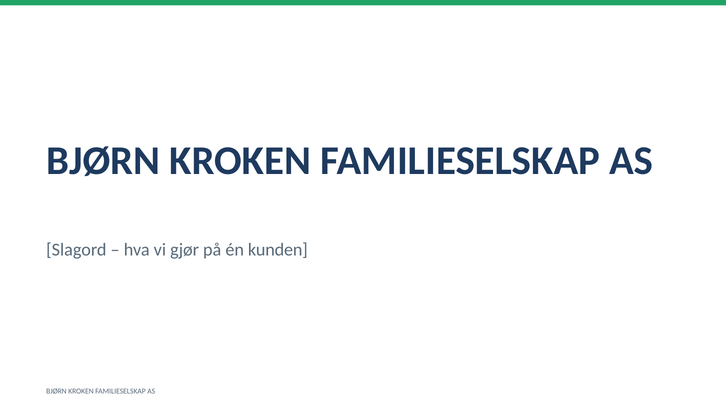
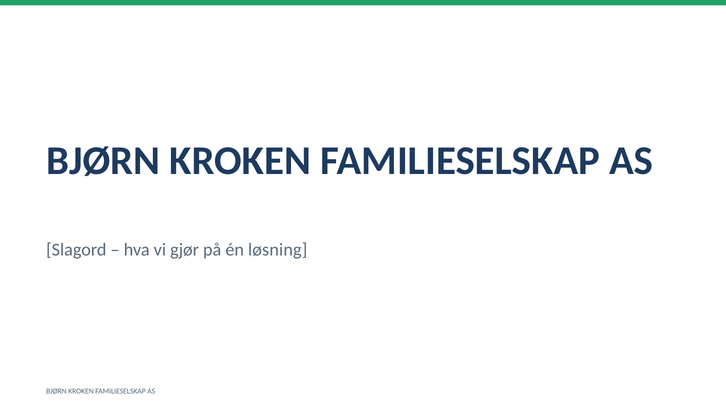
kunden: kunden -> løsning (278, 250)
